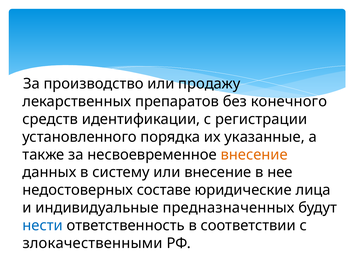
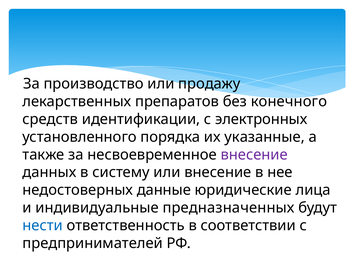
регистрации: регистрации -> электронных (261, 119)
внесение colour: orange -> purple (254, 154)
составе: составе -> данные (164, 190)
злокачественными: злокачественными -> предпринимателей (93, 243)
